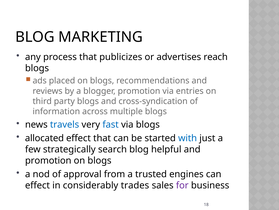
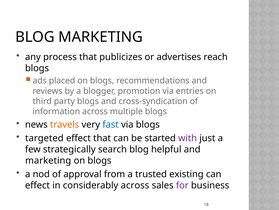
travels colour: blue -> orange (65, 124)
allocated: allocated -> targeted (44, 138)
with colour: blue -> purple (188, 138)
promotion: promotion -> marketing (48, 160)
engines: engines -> existing (186, 174)
considerably trades: trades -> across (135, 185)
